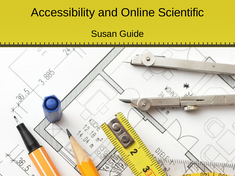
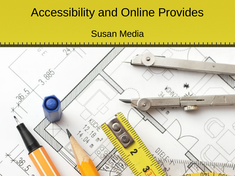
Scientific: Scientific -> Provides (181, 13)
Guide: Guide -> Media (132, 34)
